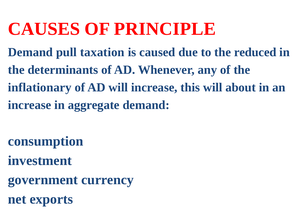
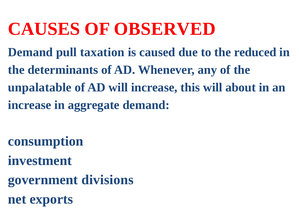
PRINCIPLE: PRINCIPLE -> OBSERVED (165, 29)
inflationary: inflationary -> unpalatable (40, 87)
currency: currency -> divisions (107, 180)
